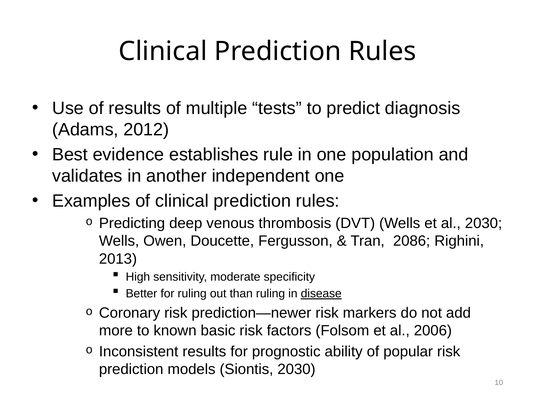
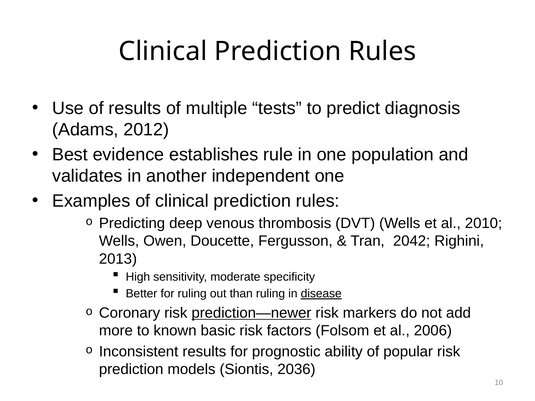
al 2030: 2030 -> 2010 (484, 223)
2086: 2086 -> 2042 (412, 241)
prediction—newer underline: none -> present (251, 313)
Siontis 2030: 2030 -> 2036 (296, 370)
